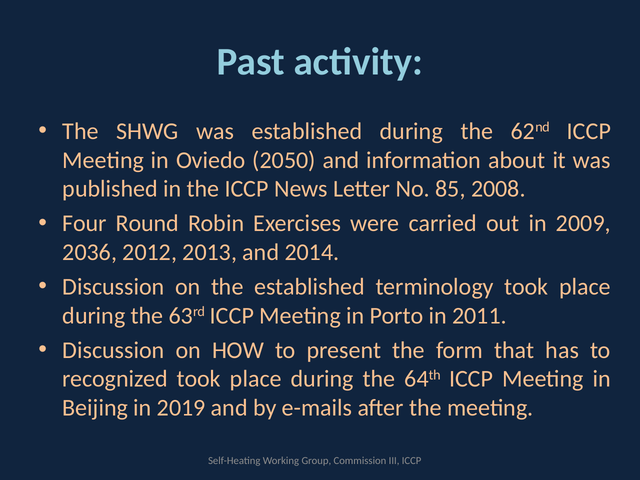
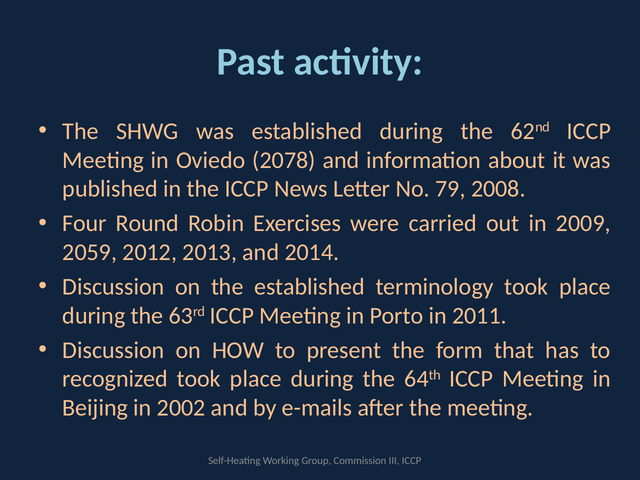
2050: 2050 -> 2078 (284, 160)
85: 85 -> 79 (450, 189)
2036: 2036 -> 2059 (90, 252)
2019: 2019 -> 2002 (181, 408)
